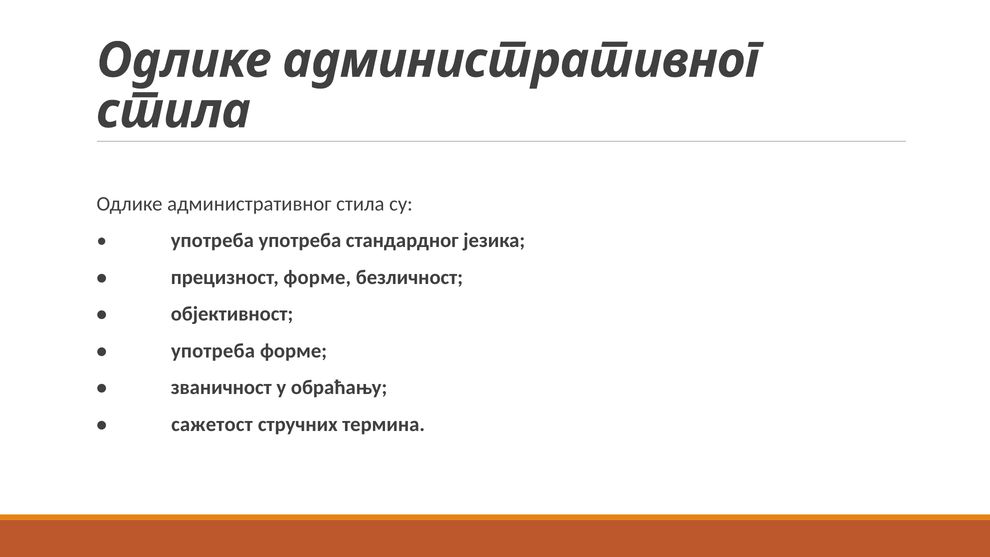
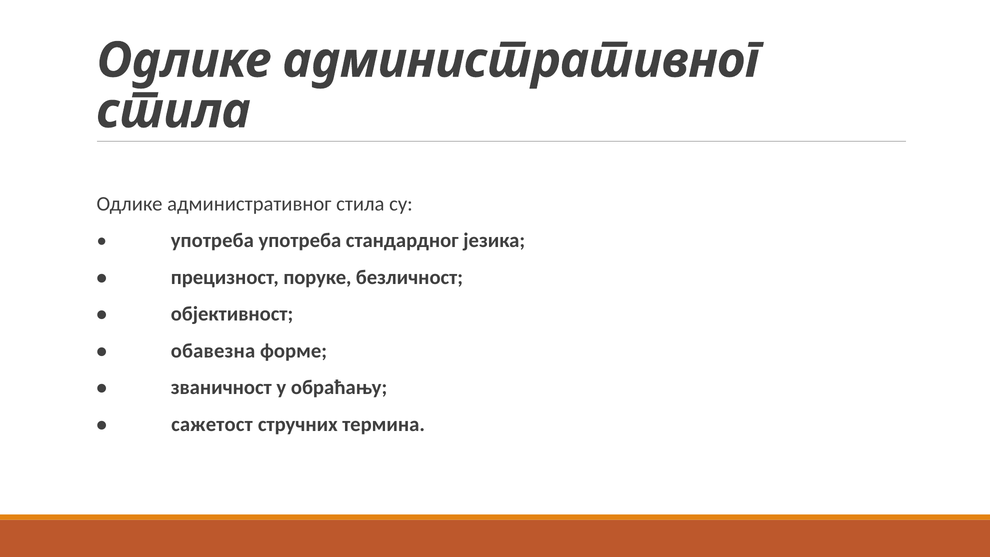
прецизност форме: форме -> поруке (317, 277)
употреба: употреба -> обавезна (213, 351)
